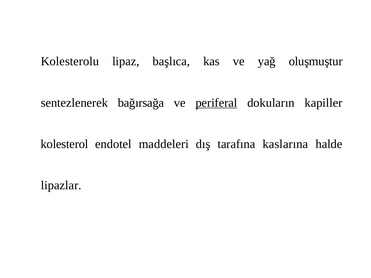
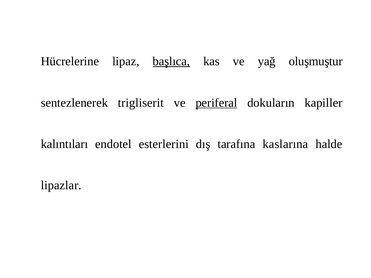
Kolesterolu: Kolesterolu -> Hücrelerine (70, 61)
başlıca underline: none -> present (171, 61)
bağırsağa: bağırsağa -> trigliserit (141, 103)
kolesterol: kolesterol -> kalıntıları (64, 144)
maddeleri: maddeleri -> esterlerini (164, 144)
